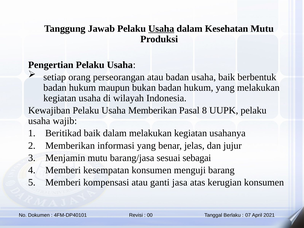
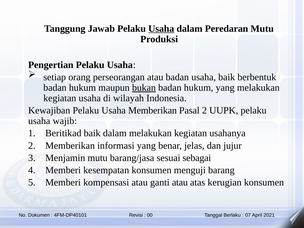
Kesehatan: Kesehatan -> Peredaran (227, 29)
bukan underline: none -> present (144, 88)
Pasal 8: 8 -> 2 (204, 110)
ganti jasa: jasa -> atau (180, 182)
